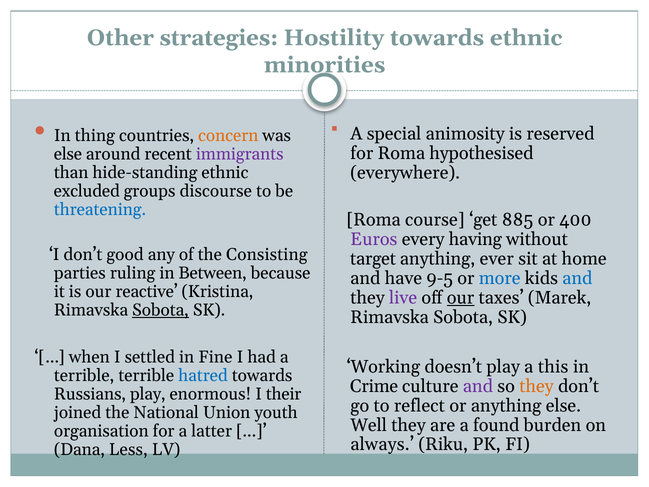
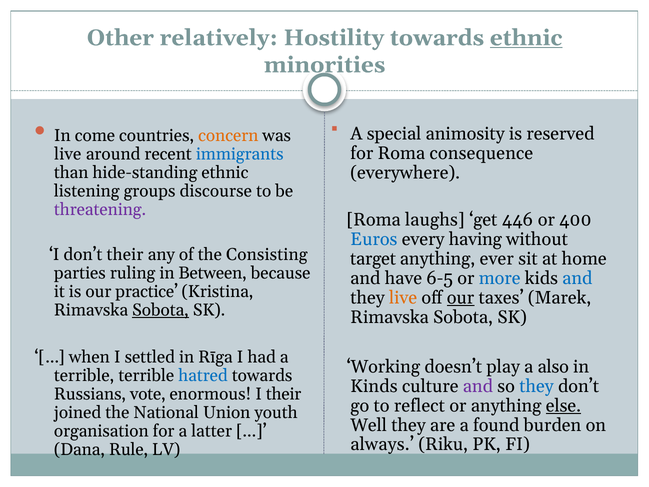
strategies: strategies -> relatively (219, 38)
ethnic underline: none -> present (526, 38)
thing: thing -> come (95, 135)
hypothesised: hypothesised -> consequence (481, 153)
else: else -> live (68, 154)
immigrants colour: purple -> blue (240, 154)
excluded: excluded -> listening (87, 191)
threatening colour: blue -> purple (100, 209)
course: course -> laughs (435, 220)
885: 885 -> 446 (517, 220)
Euros colour: purple -> blue (374, 239)
don’t good: good -> their (125, 254)
9-5: 9-5 -> 6-5 (440, 278)
reactive: reactive -> practice (147, 291)
live colour: purple -> orange (403, 298)
Fine: Fine -> Rīga (215, 357)
this: this -> also (553, 366)
Crime: Crime -> Kinds (374, 386)
they colour: orange -> blue (536, 386)
Russians play: play -> vote (148, 394)
else underline: none -> present (563, 405)
Less: Less -> Rule (129, 450)
